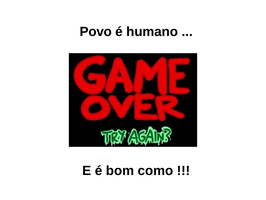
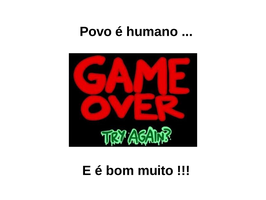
como: como -> muito (156, 170)
